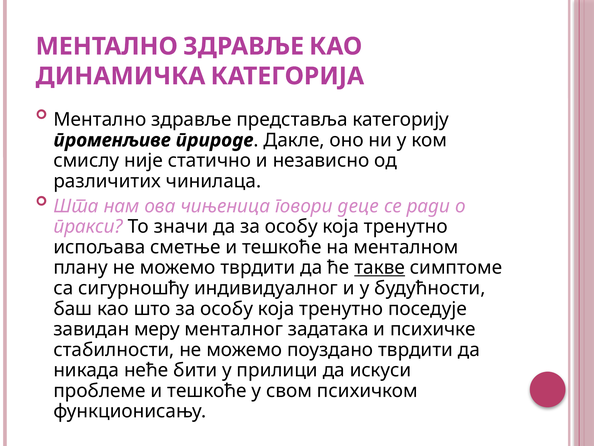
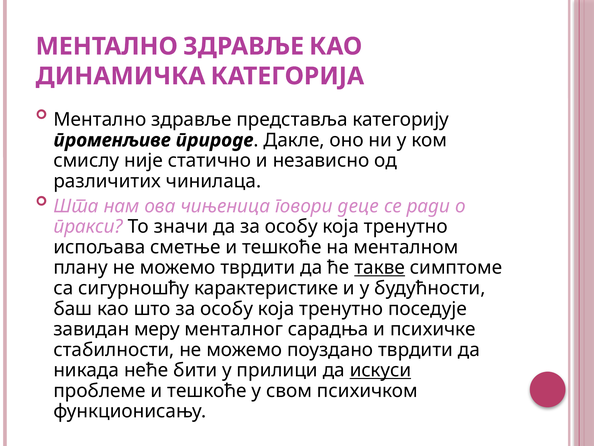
индивидуалног: индивидуалног -> карактеристике (266, 288)
задатака: задатака -> сарадња (328, 329)
искуси underline: none -> present (380, 370)
